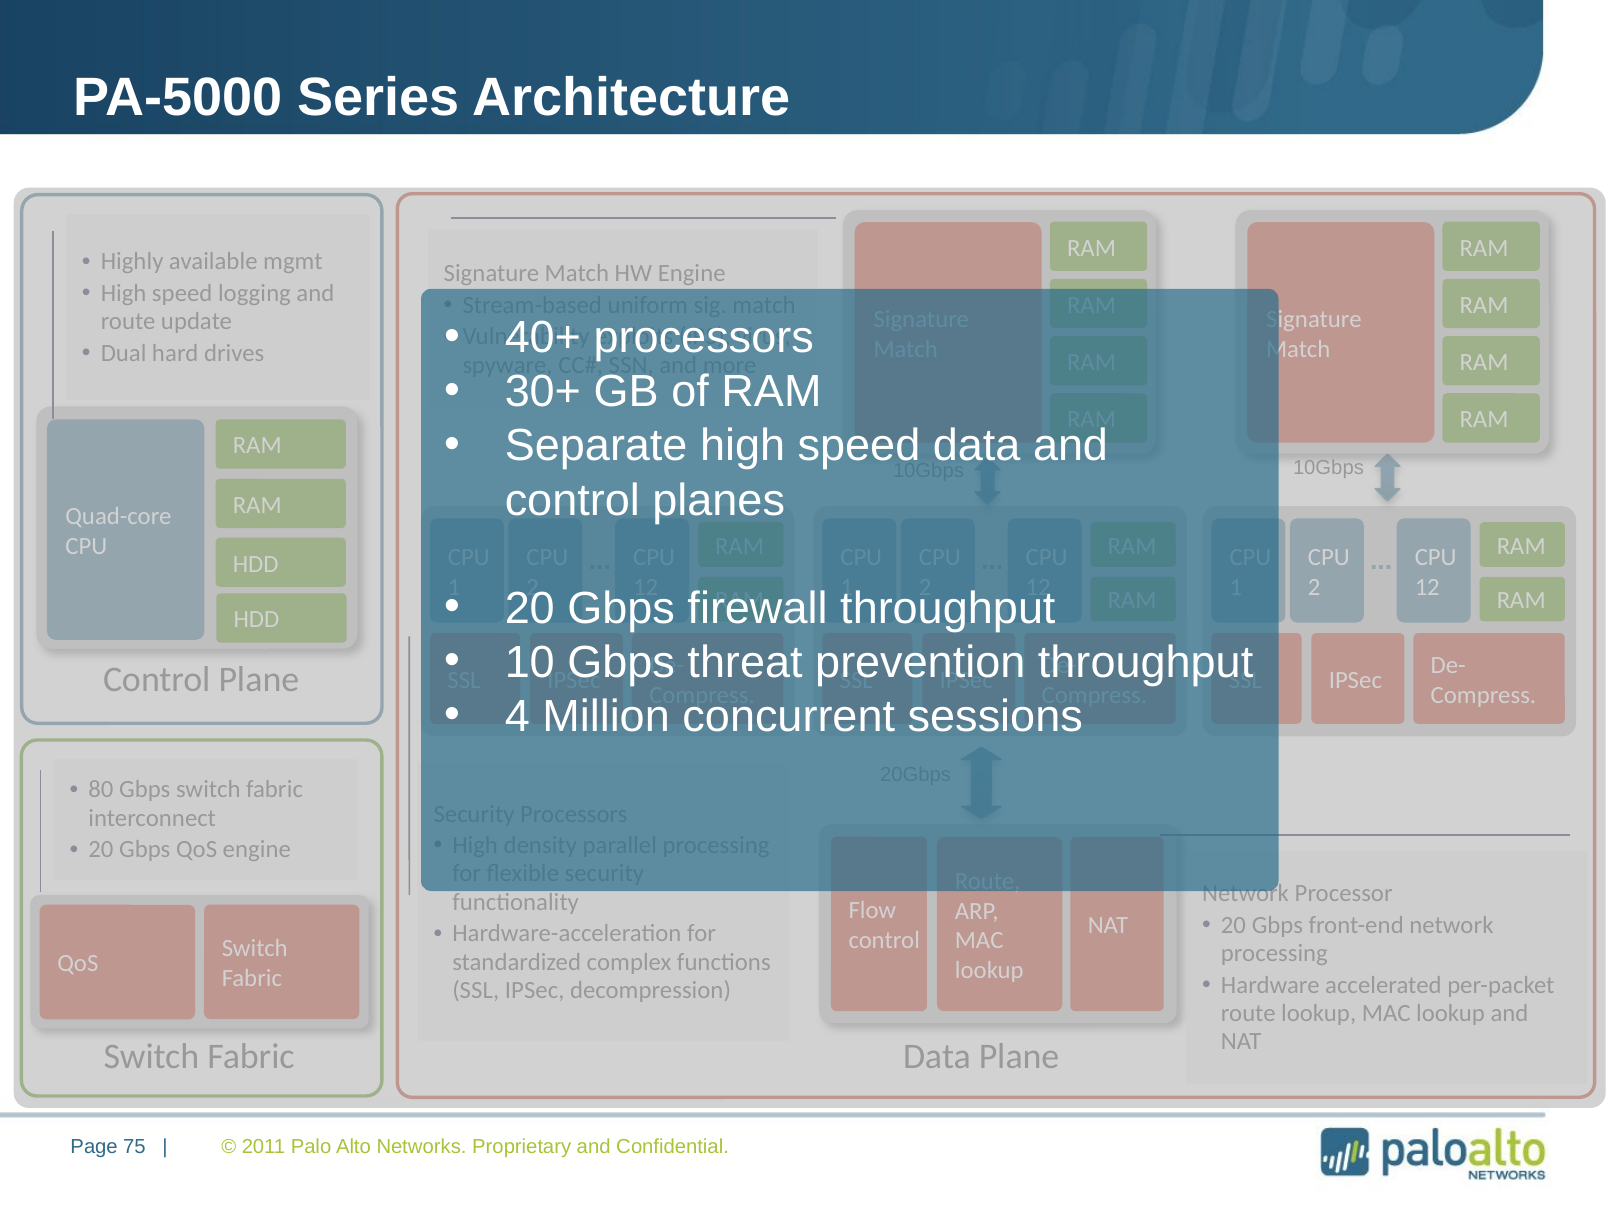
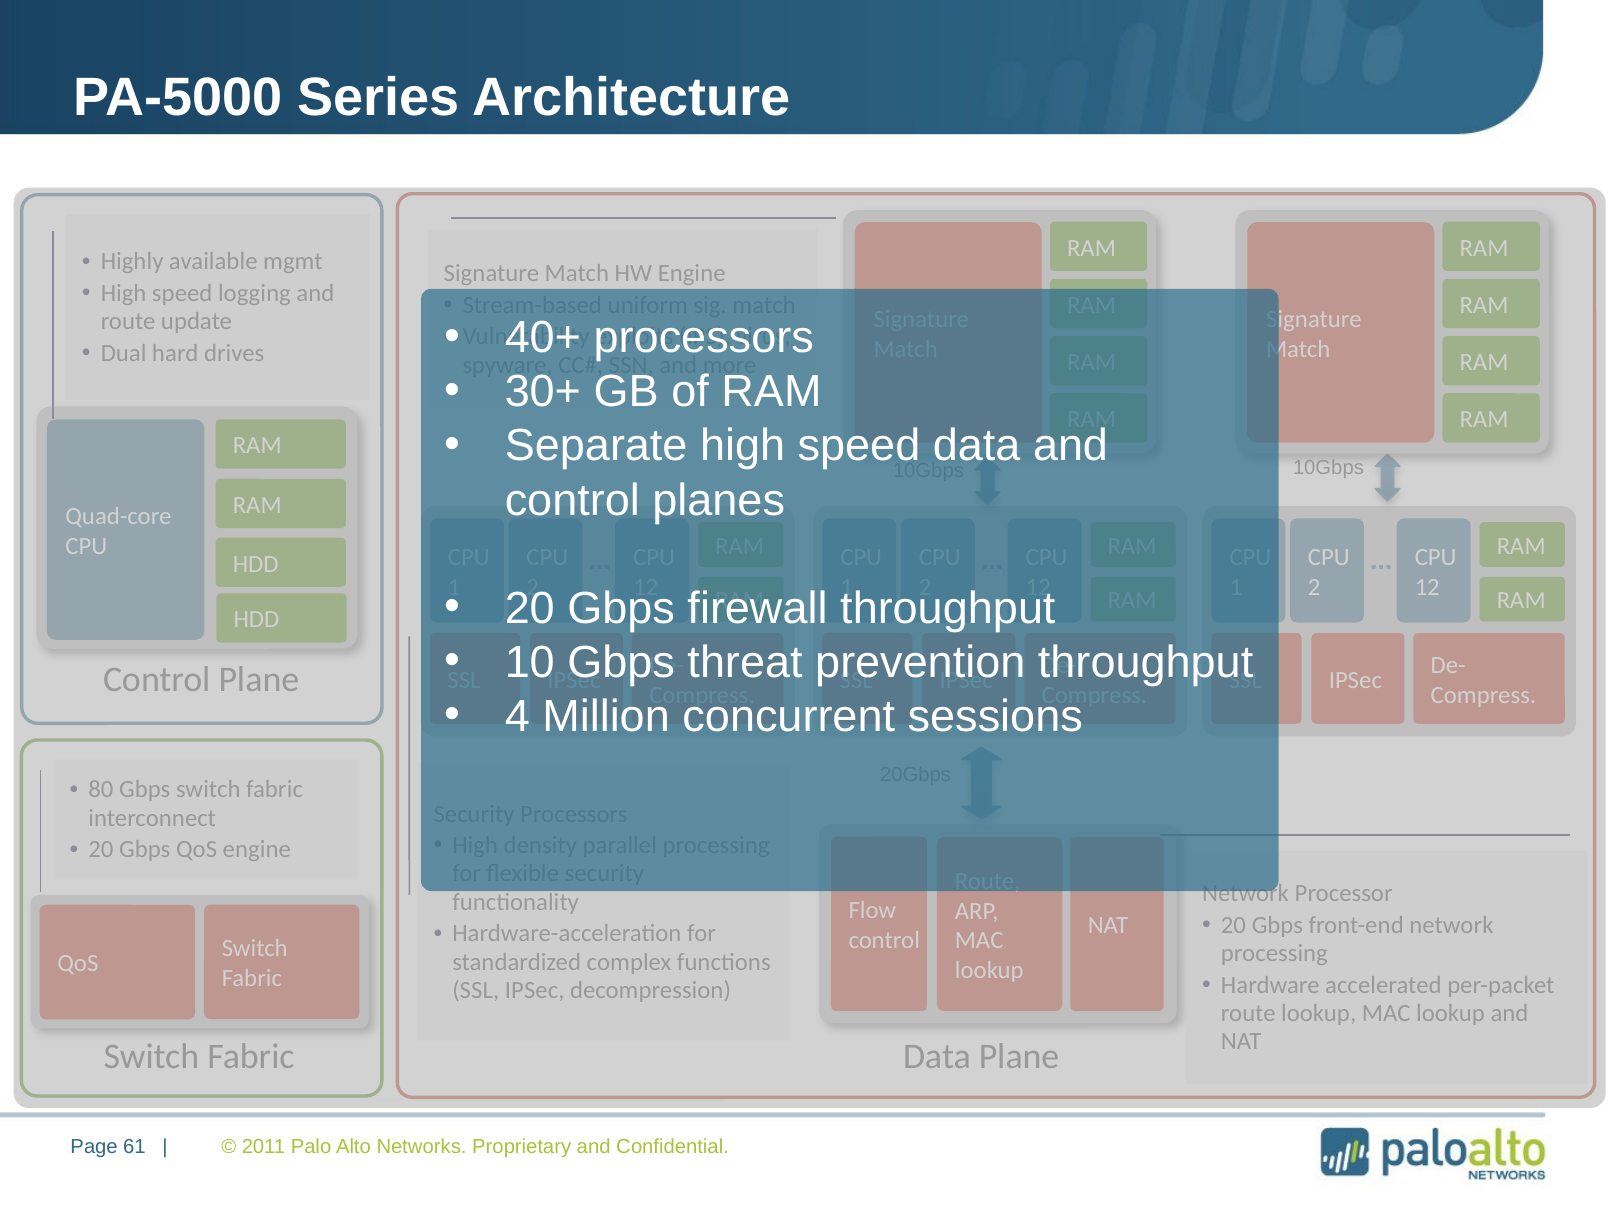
75: 75 -> 61 (134, 1147)
